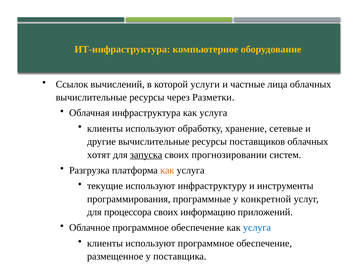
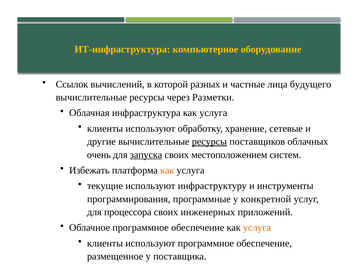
услуги: услуги -> разных (205, 84)
лица облачных: облачных -> будущего (311, 84)
ресурсы underline: none -> present (209, 142)
хотят: хотят -> очень (99, 155)
прогнозировании: прогнозировании -> местоположением (229, 155)
Разгрузка: Разгрузка -> Избежать (89, 171)
информацию: информацию -> инженерных (208, 212)
услуга colour: blue -> orange (257, 228)
